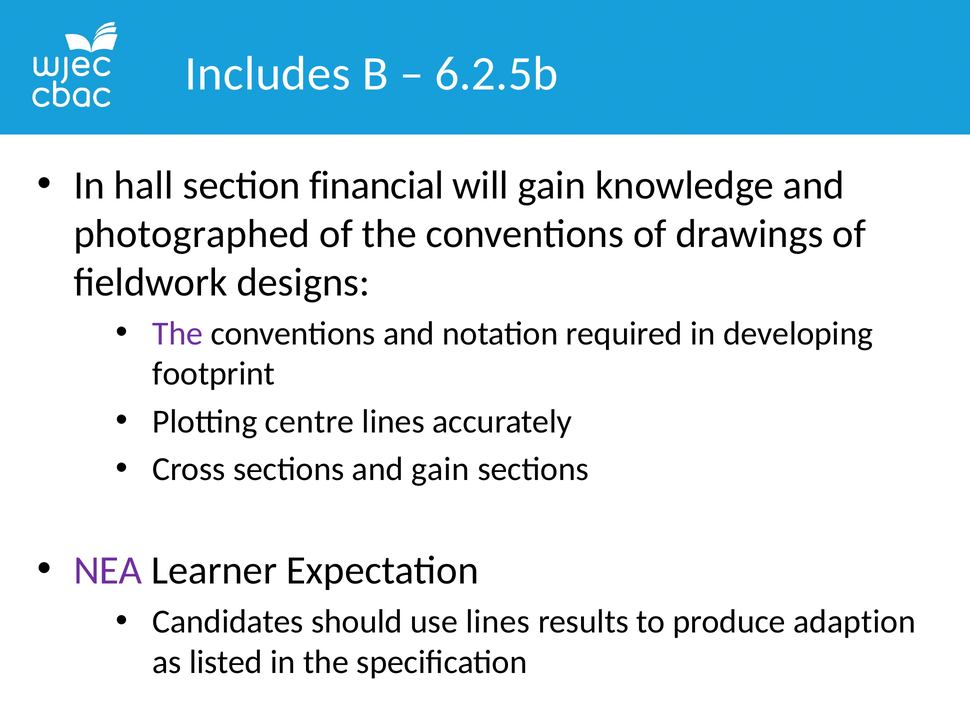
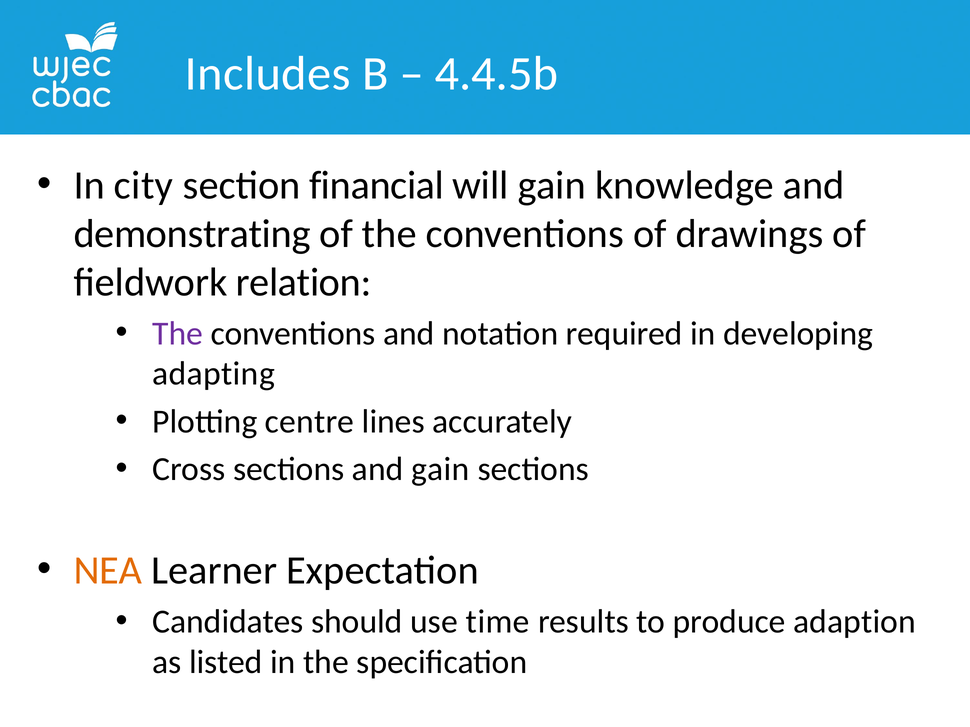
6.2.5b: 6.2.5b -> 4.4.5b (496, 74)
hall: hall -> city (144, 185)
photographed: photographed -> demonstrating (192, 234)
designs: designs -> relation (304, 282)
footprint: footprint -> adapting (214, 374)
NEA colour: purple -> orange (108, 571)
use lines: lines -> time (498, 622)
